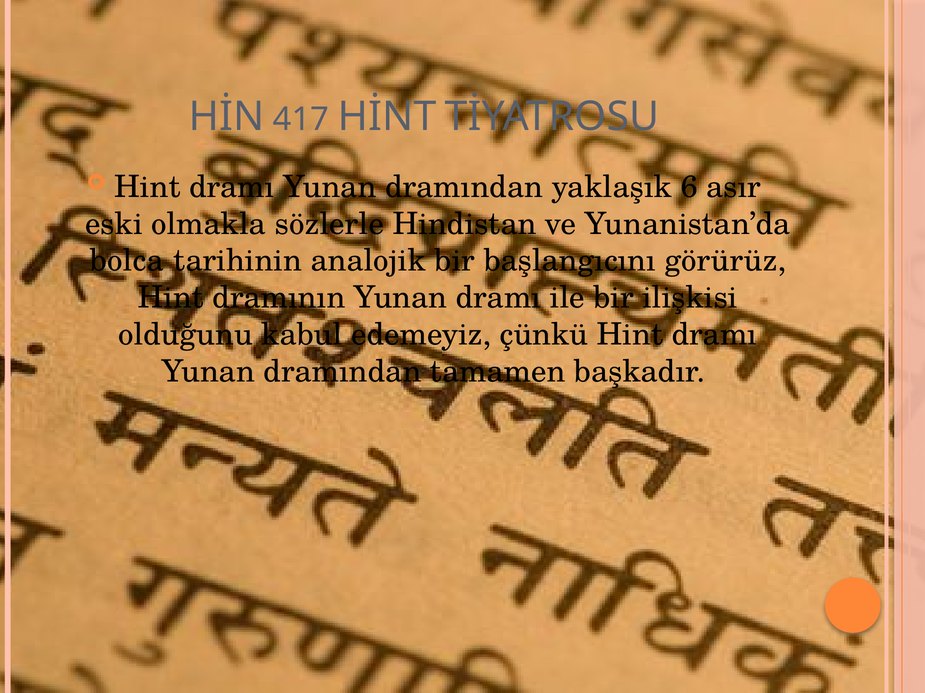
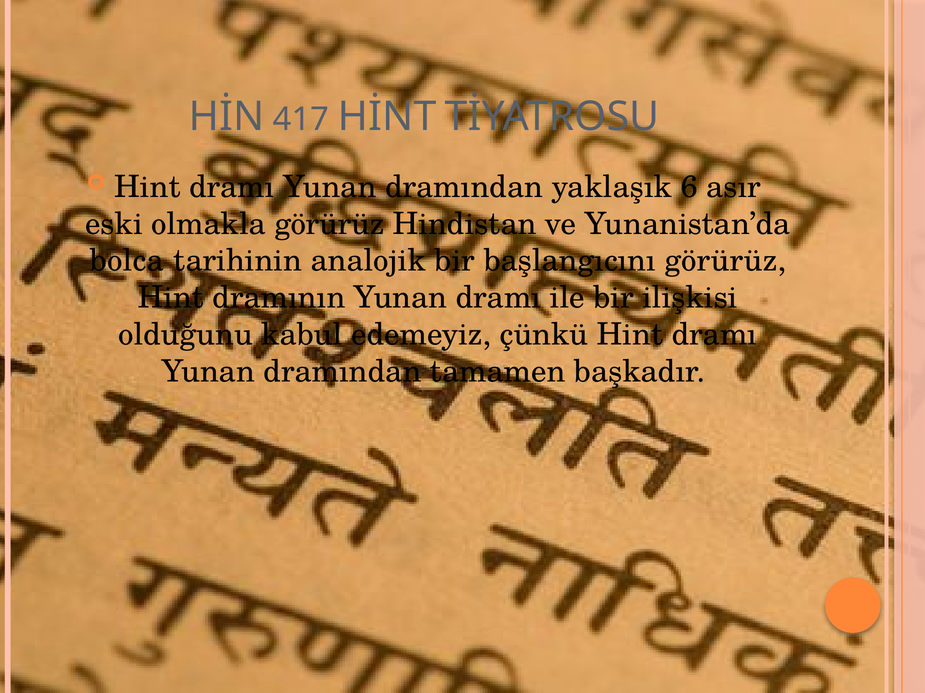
olmakla sözlerle: sözlerle -> görürüz (330, 224)
